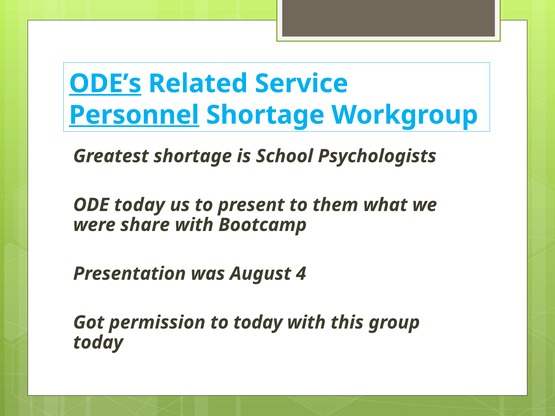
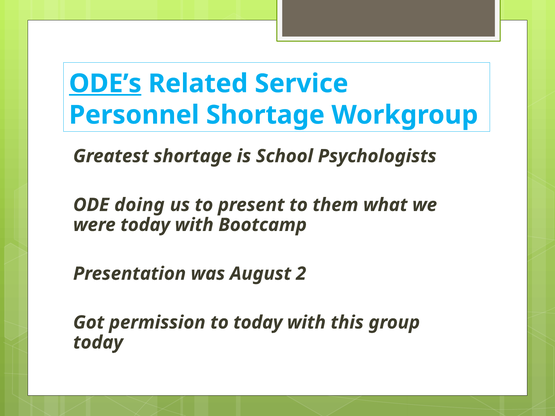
Personnel underline: present -> none (134, 115)
ODE today: today -> doing (139, 205)
were share: share -> today (145, 225)
4: 4 -> 2 (301, 274)
